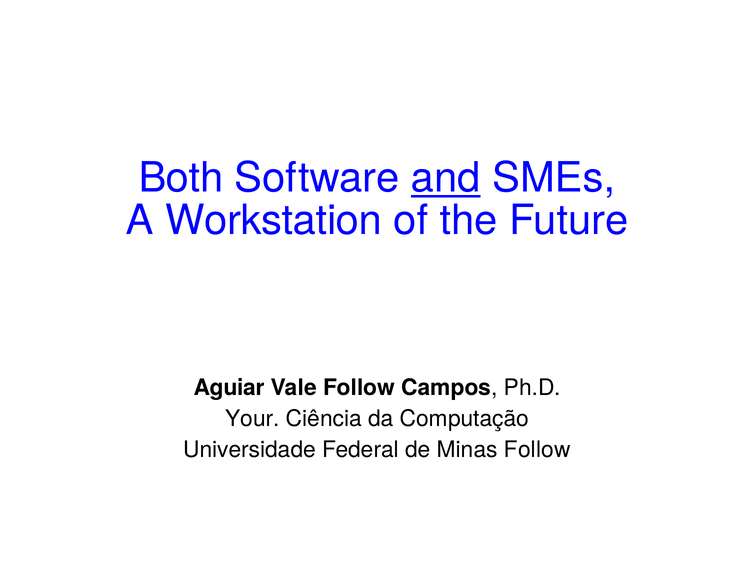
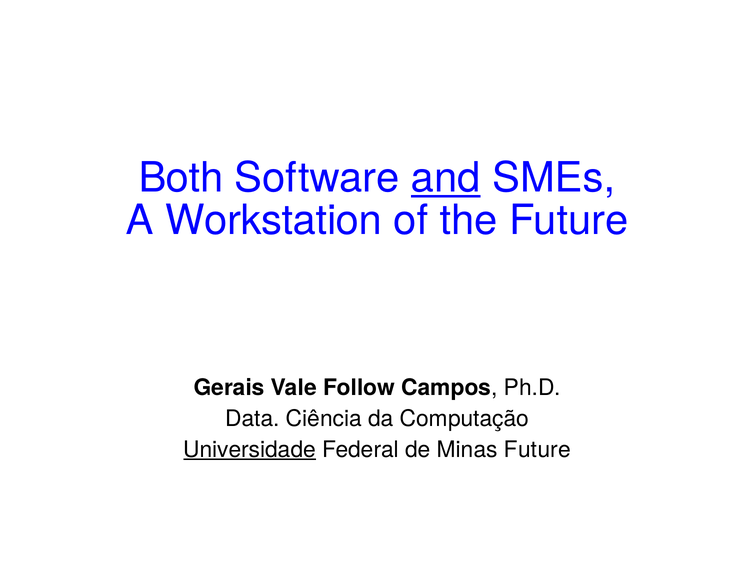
Aguiar: Aguiar -> Gerais (229, 388)
Your: Your -> Data (252, 419)
Universidade underline: none -> present (250, 450)
Minas Follow: Follow -> Future (537, 450)
